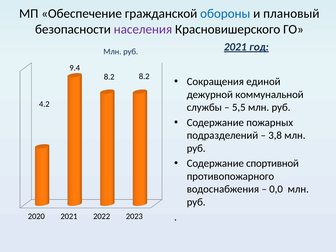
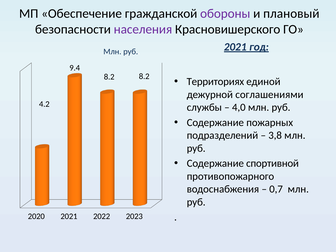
обороны colour: blue -> purple (225, 14)
Сокращения: Сокращения -> Территориях (215, 82)
коммунальной: коммунальной -> соглашениями (269, 95)
5,5: 5,5 -> 4,0 (239, 107)
0,0: 0,0 -> 0,7 (276, 189)
